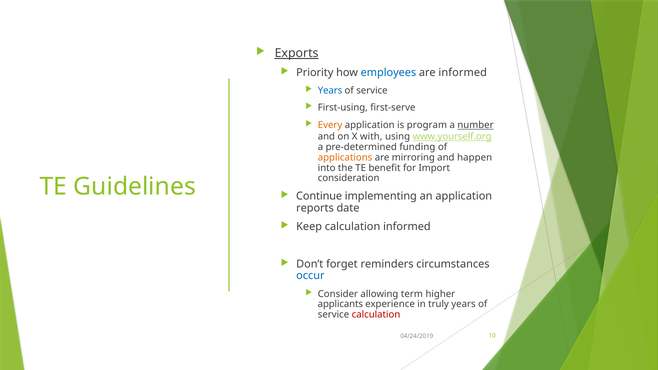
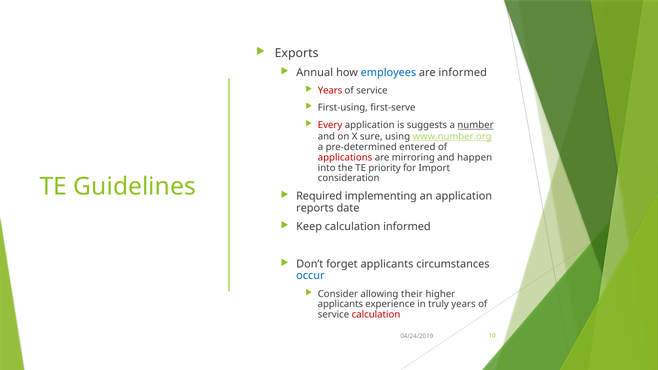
Exports underline: present -> none (297, 53)
Priority: Priority -> Annual (315, 73)
Years colour: blue -> red (330, 91)
Every colour: orange -> red (330, 125)
program: program -> suggests (427, 125)
with: with -> sure (371, 137)
www.yourself.org: www.yourself.org -> www.number.org (452, 137)
funding: funding -> entered (417, 147)
applications colour: orange -> red (345, 158)
benefit: benefit -> priority (385, 168)
Continue: Continue -> Required (319, 196)
forget reminders: reminders -> applicants (387, 264)
term: term -> their (412, 294)
